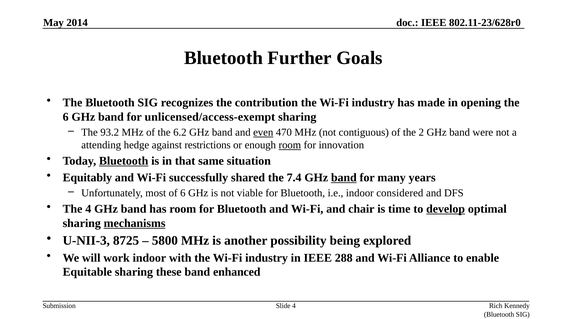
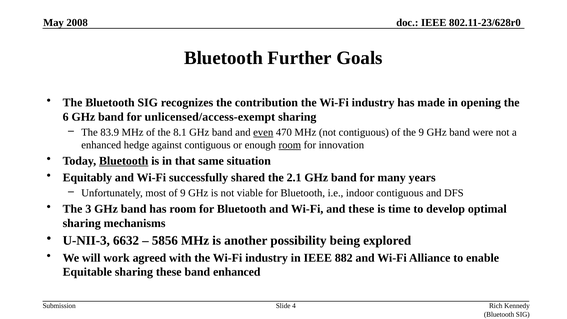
2014: 2014 -> 2008 (77, 23)
93.2: 93.2 -> 83.9 (110, 132)
6.2: 6.2 -> 8.1 (180, 132)
the 2: 2 -> 9 (421, 132)
attending: attending -> enhanced (101, 145)
against restrictions: restrictions -> contiguous (208, 145)
7.4: 7.4 -> 2.1 (294, 177)
band underline: present -> none (344, 177)
of 6: 6 -> 9 (183, 193)
indoor considered: considered -> contiguous (400, 193)
The 4: 4 -> 3 (88, 209)
and chair: chair -> these (361, 209)
develop underline: present -> none (446, 209)
mechanisms underline: present -> none (135, 223)
8725: 8725 -> 6632 (126, 241)
5800: 5800 -> 5856 (165, 241)
work indoor: indoor -> agreed (149, 258)
288: 288 -> 882 (344, 258)
